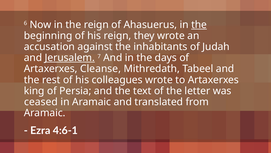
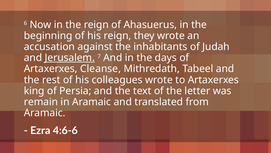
the underline: present -> none (199, 25)
ceased: ceased -> remain (41, 102)
4:6-1: 4:6-1 -> 4:6-6 (65, 130)
